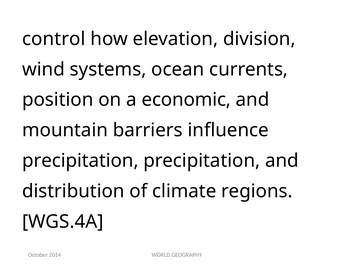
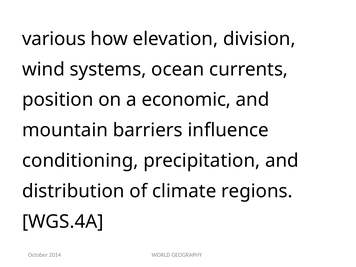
control: control -> various (54, 39)
precipitation: precipitation -> conditioning (80, 161)
